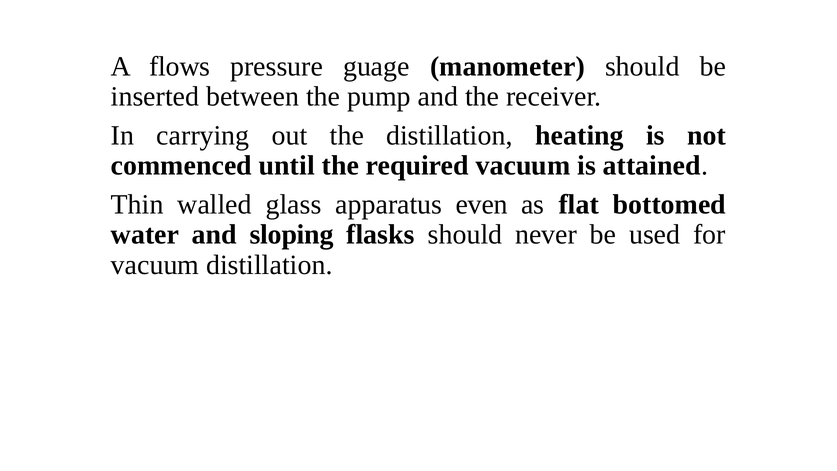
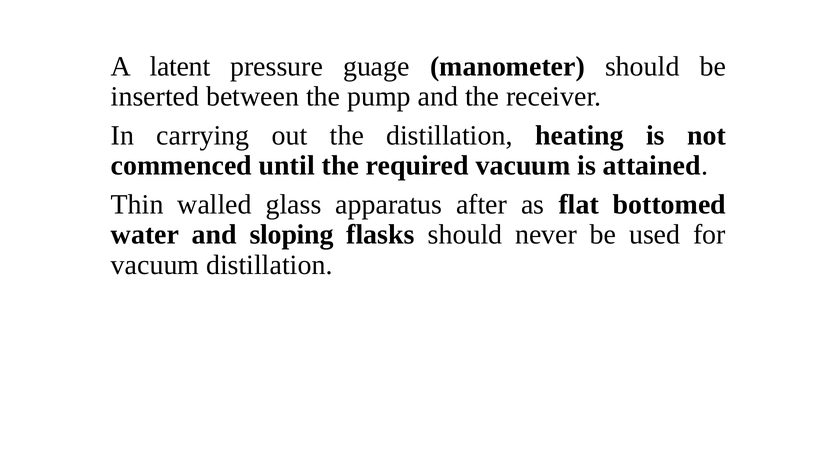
flows: flows -> latent (180, 66)
even: even -> after (482, 205)
